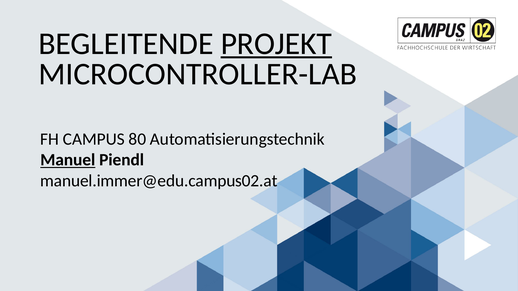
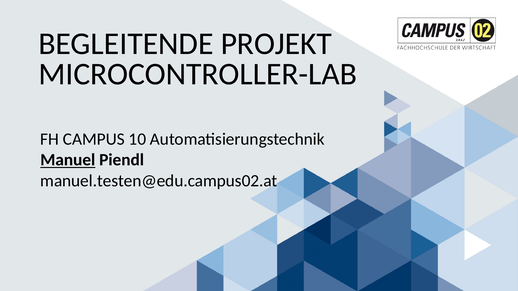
PROJEKT underline: present -> none (276, 44)
80: 80 -> 10 (137, 139)
manuel.immer@edu.campus02.at: manuel.immer@edu.campus02.at -> manuel.testen@edu.campus02.at (159, 181)
